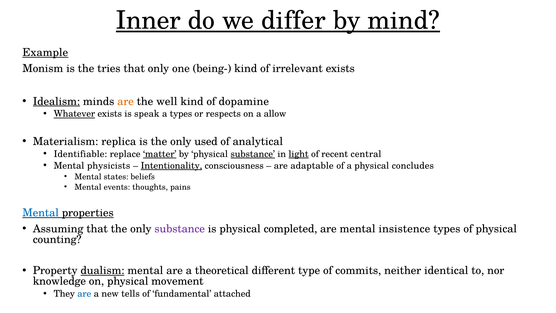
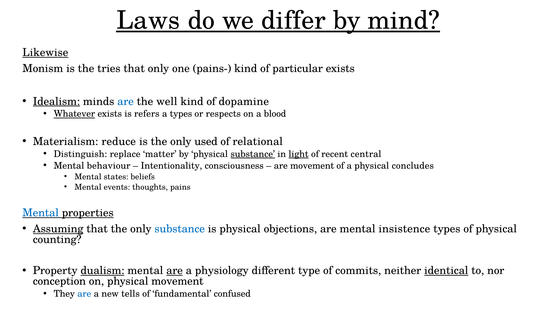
Inner: Inner -> Laws (148, 20)
Example: Example -> Likewise (45, 52)
being-: being- -> pains- (212, 68)
irrelevant: irrelevant -> particular (298, 68)
are colour: orange -> blue (126, 101)
speak: speak -> refers (147, 114)
allow: allow -> blood (275, 114)
replica: replica -> reduce (119, 141)
analytical: analytical -> relational (258, 141)
Identifiable: Identifiable -> Distinguish (80, 154)
matter underline: present -> none (160, 154)
physicists: physicists -> behaviour (109, 165)
Intentionality underline: present -> none (171, 165)
are adaptable: adaptable -> movement (312, 165)
Assuming underline: none -> present (58, 229)
substance colour: purple -> blue (180, 229)
completed: completed -> objections (290, 229)
are underline: none -> present (175, 270)
theoretical: theoretical -> physiology (222, 270)
identical underline: none -> present (446, 270)
knowledge: knowledge -> conception (59, 281)
attached: attached -> confused (232, 294)
